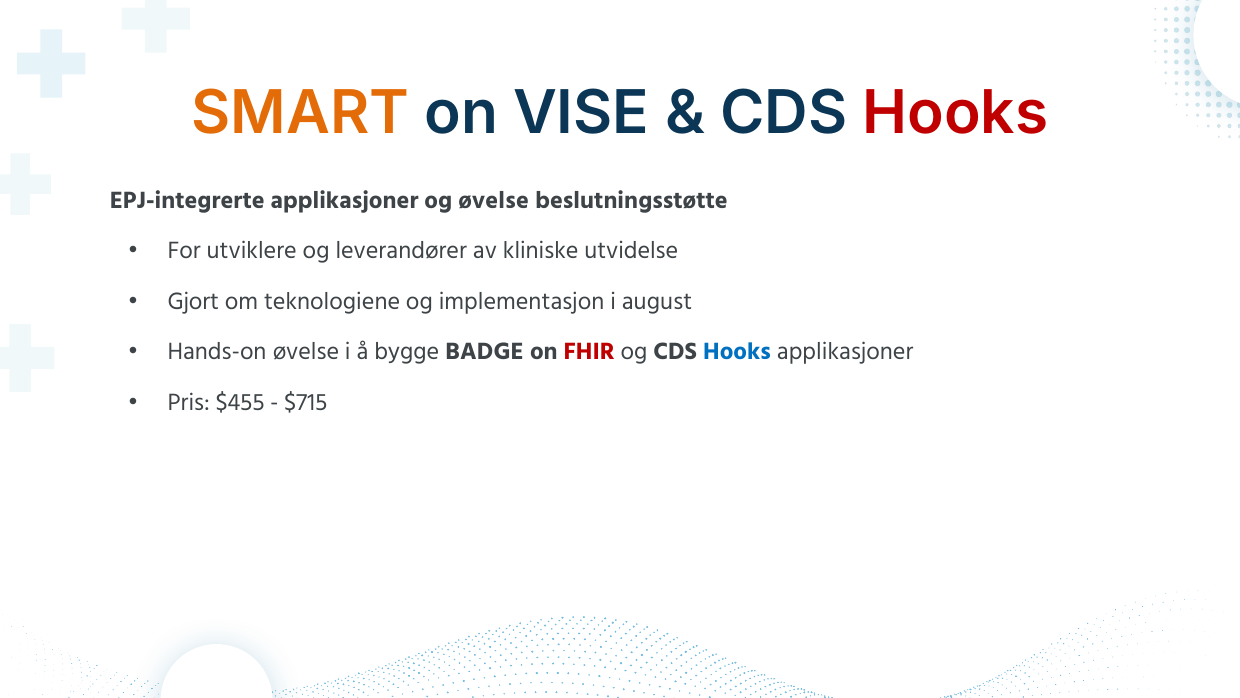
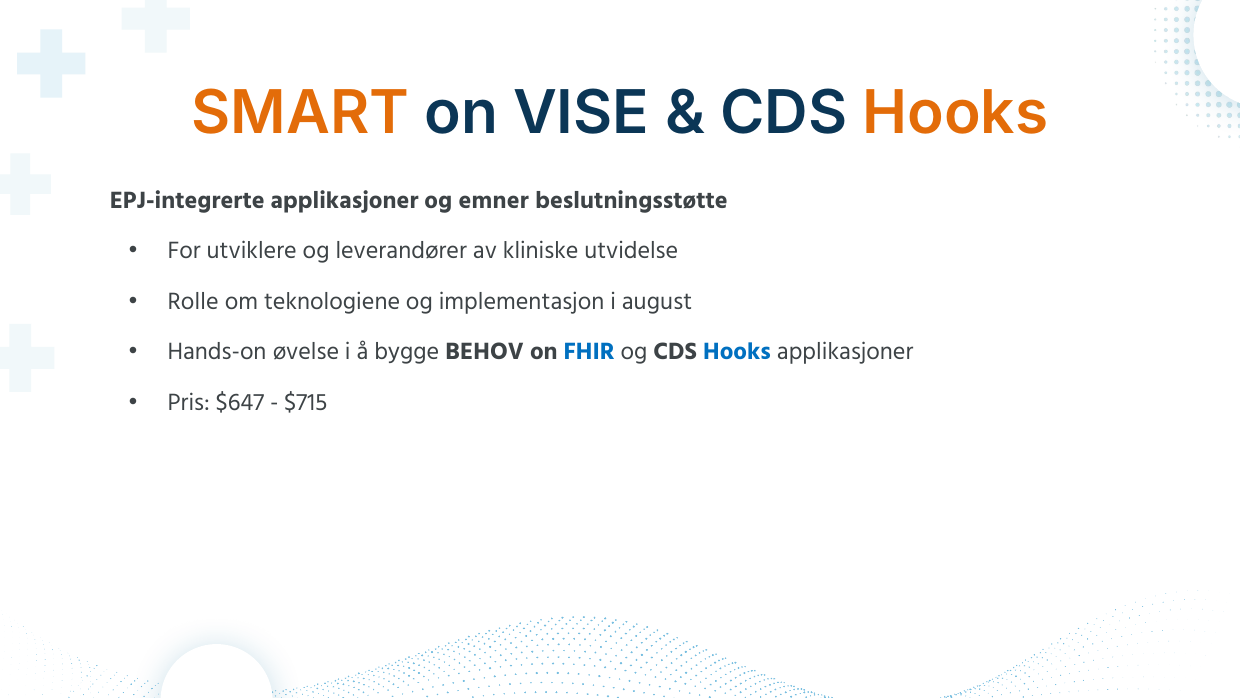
Hooks colour: red -> orange (955, 113)
og øvelse: øvelse -> emner (494, 200)
Gjort: Gjort -> Rolle (193, 301)
BADGE: BADGE -> BEHOV (485, 352)
FHIR colour: red -> blue (589, 352)
$455: $455 -> $647 (240, 402)
